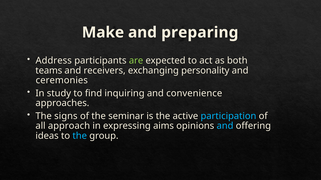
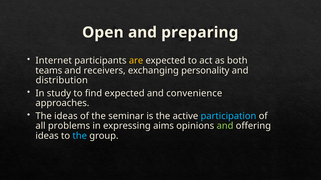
Make: Make -> Open (103, 33)
Address: Address -> Internet (54, 61)
are colour: light green -> yellow (136, 61)
ceremonies: ceremonies -> distribution (62, 81)
find inquiring: inquiring -> expected (125, 94)
The signs: signs -> ideas (66, 116)
approach: approach -> problems (69, 126)
and colour: light blue -> light green (225, 126)
